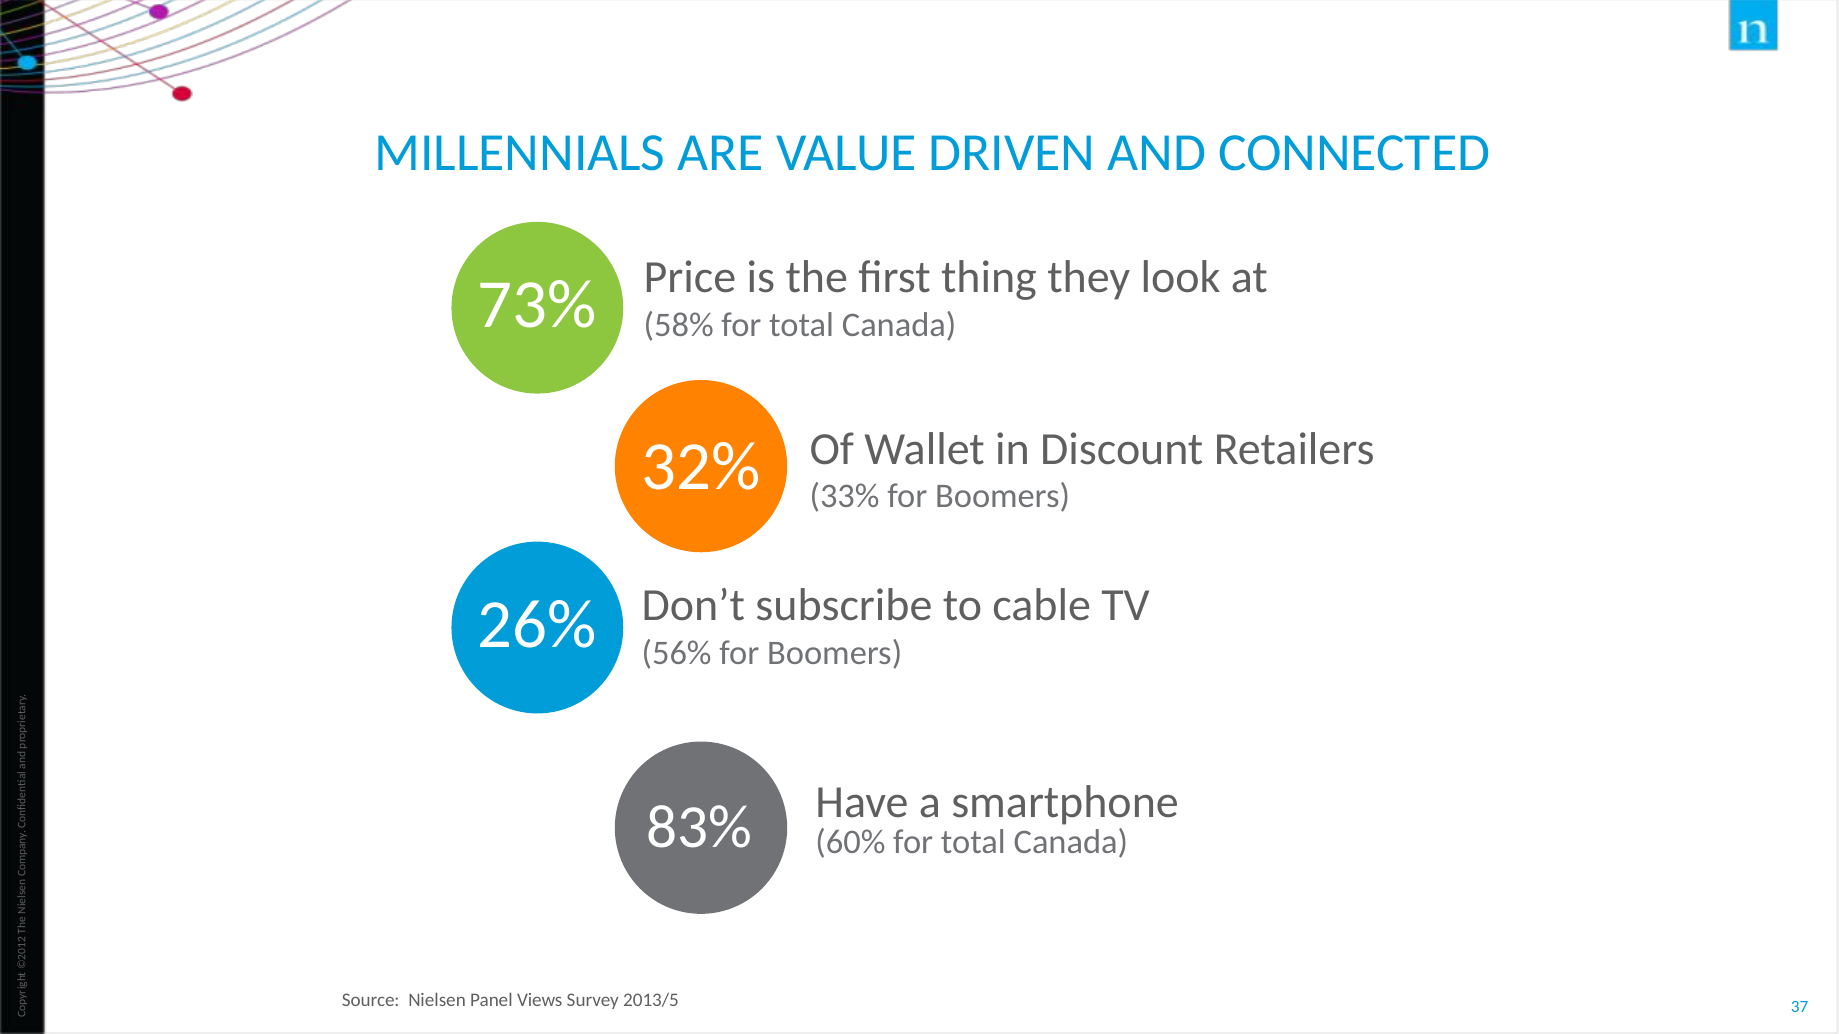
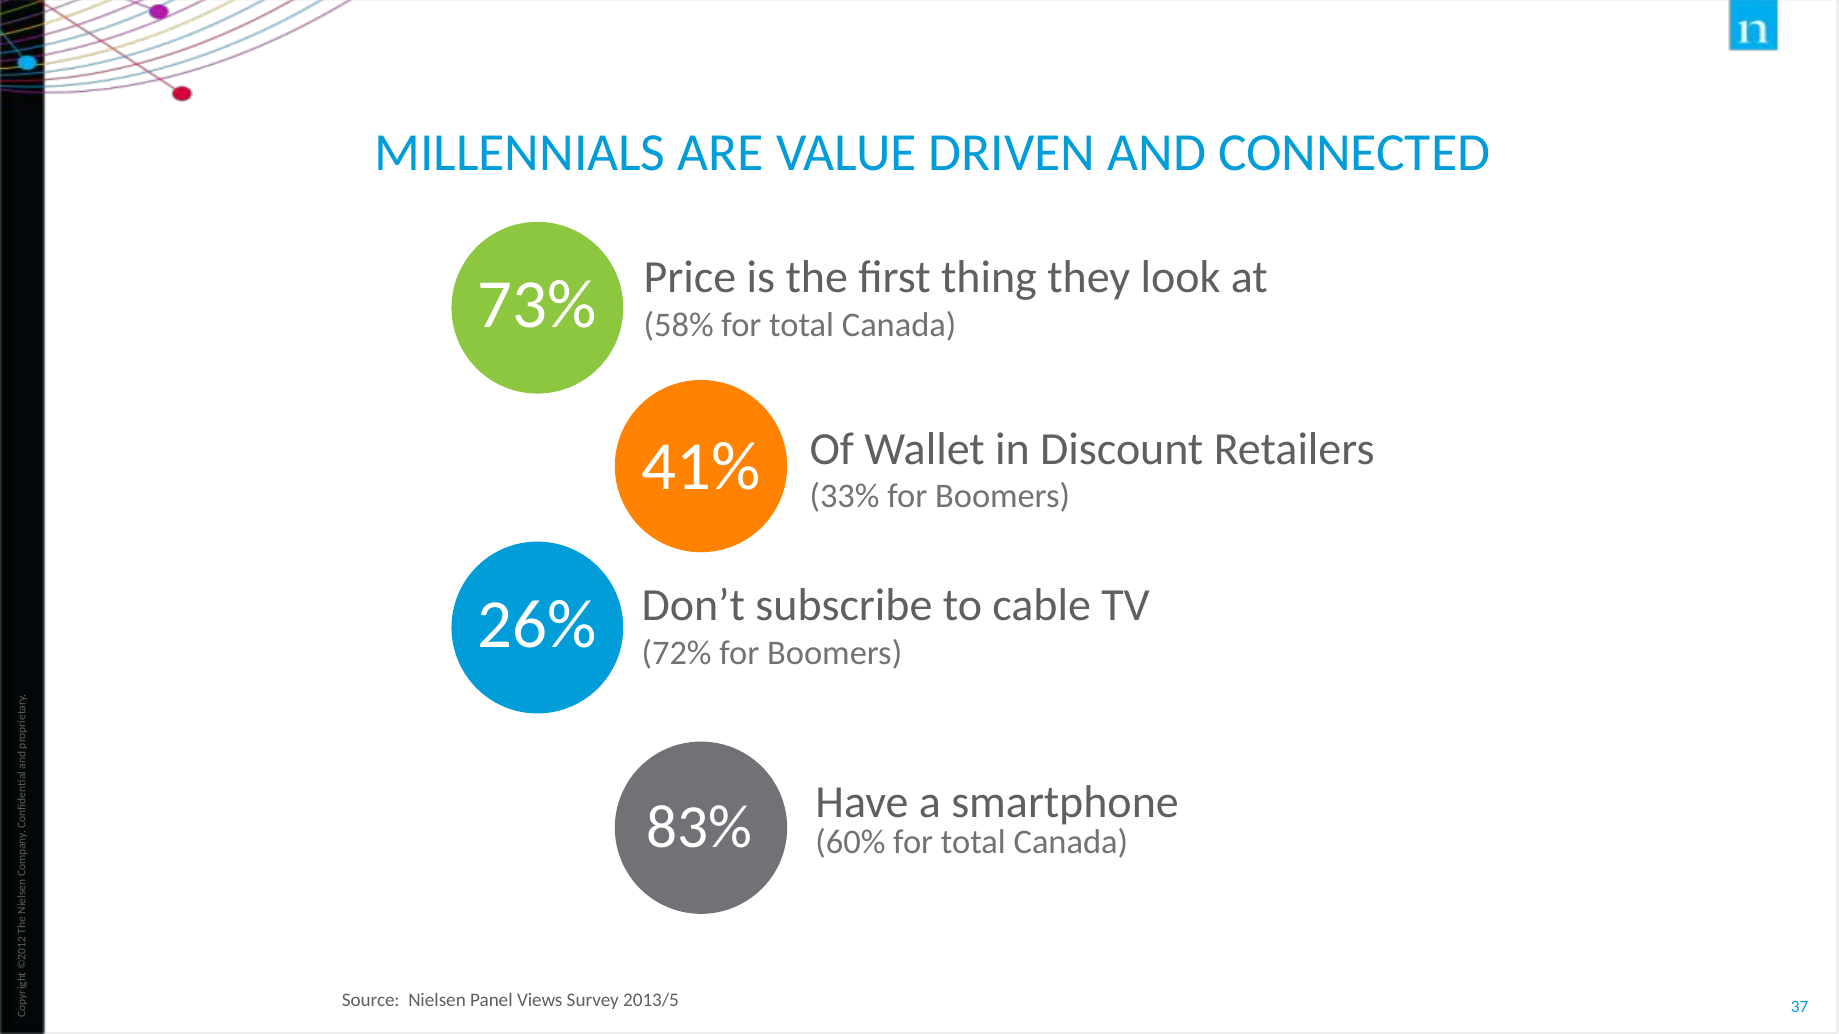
32%: 32% -> 41% (701, 467)
56%: 56% -> 72% (677, 654)
